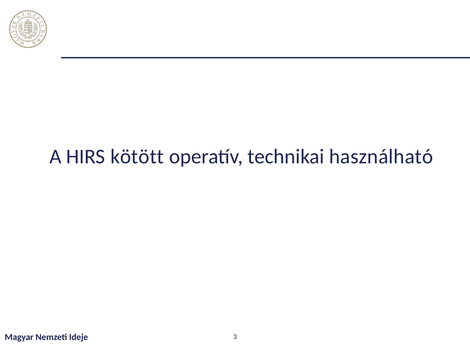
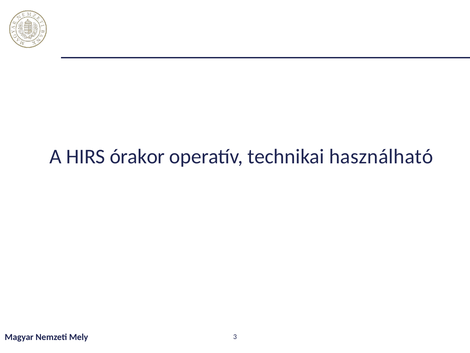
kötött: kötött -> órakor (137, 156)
Ideje: Ideje -> Mely (79, 337)
